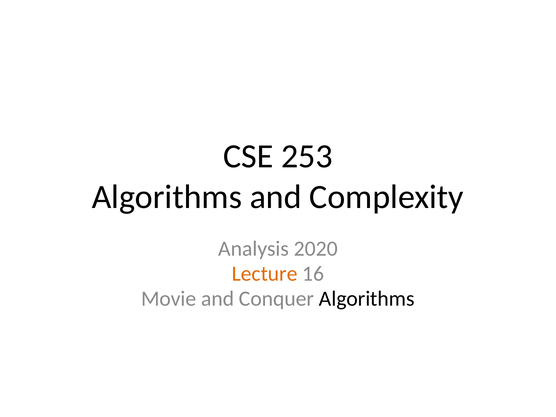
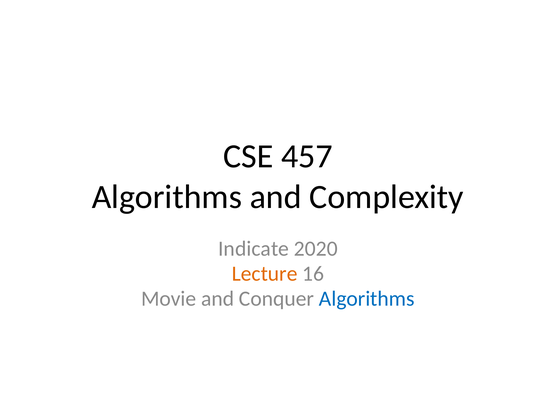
253: 253 -> 457 (307, 156)
Analysis: Analysis -> Indicate (254, 249)
Algorithms colour: black -> blue (367, 299)
